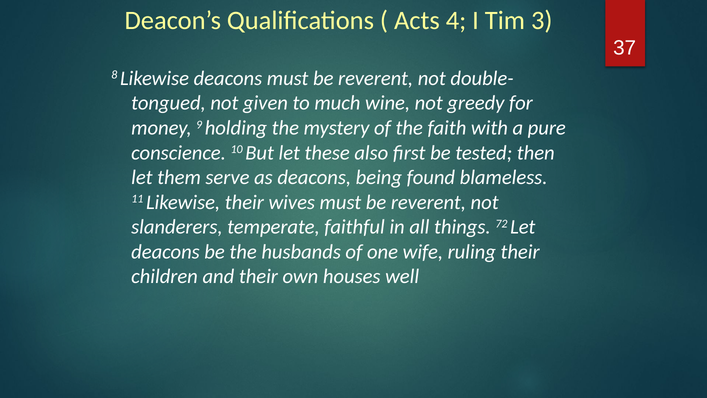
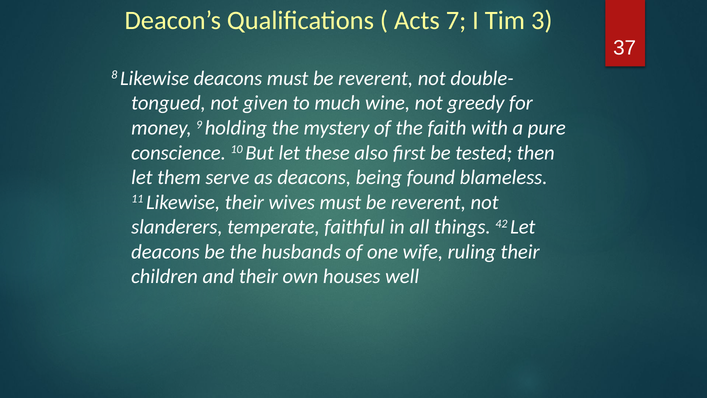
4: 4 -> 7 (456, 20)
72: 72 -> 42 (501, 224)
